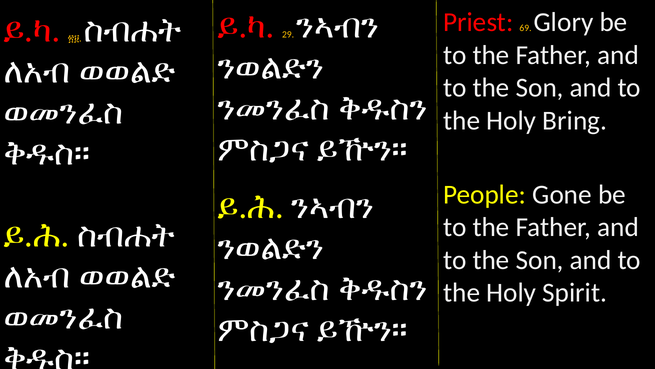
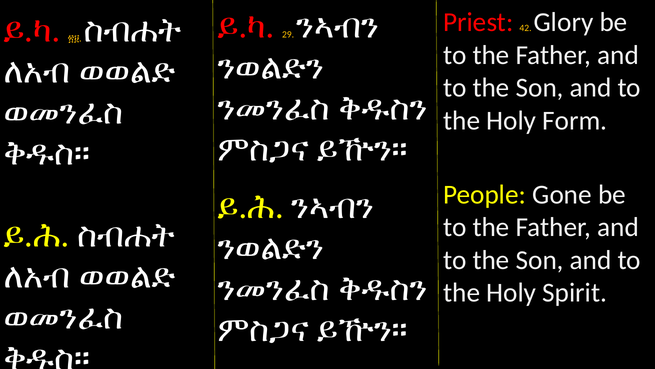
69: 69 -> 42 (526, 28)
Bring: Bring -> Form (575, 121)
